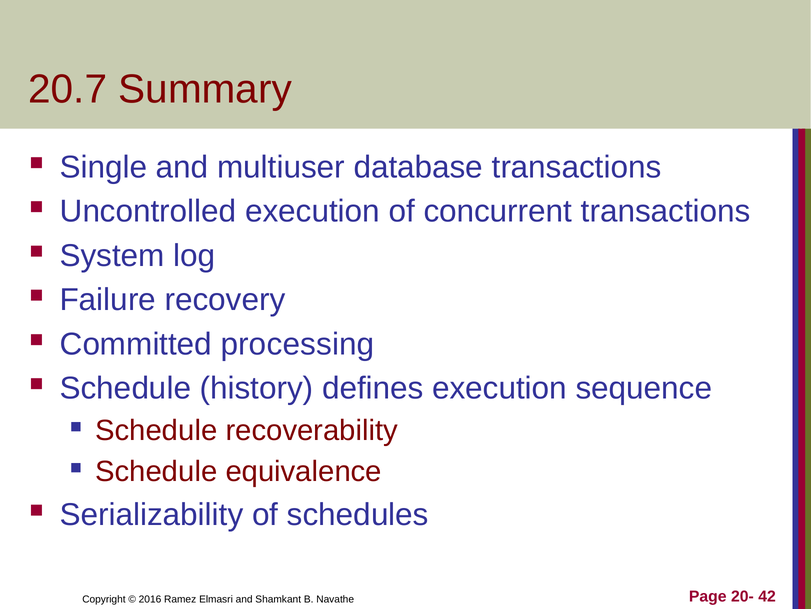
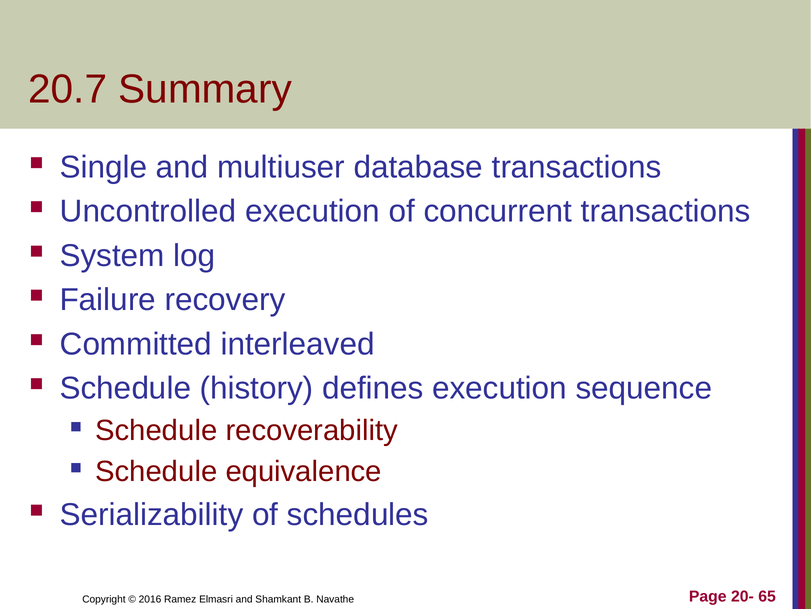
processing: processing -> interleaved (298, 344)
42: 42 -> 65 (767, 596)
